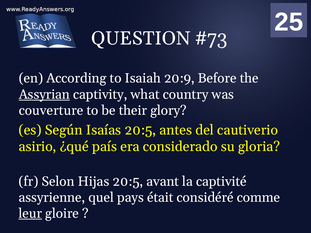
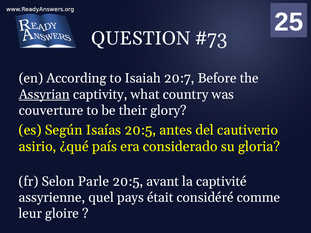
20:9: 20:9 -> 20:7 (179, 78)
Hijas: Hijas -> Parle (94, 182)
leur underline: present -> none (30, 214)
